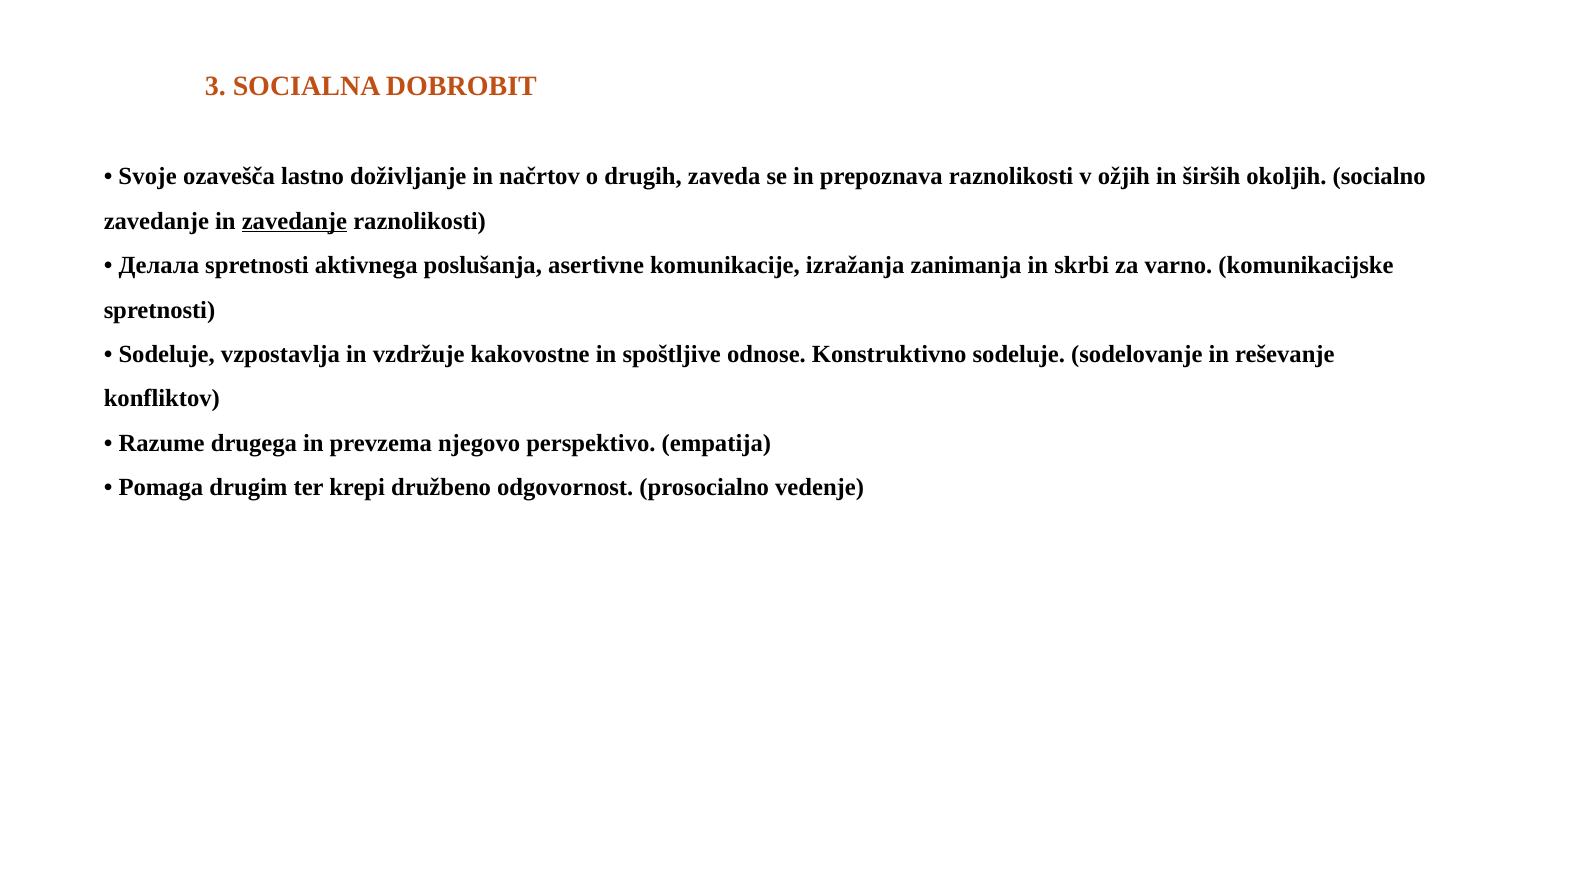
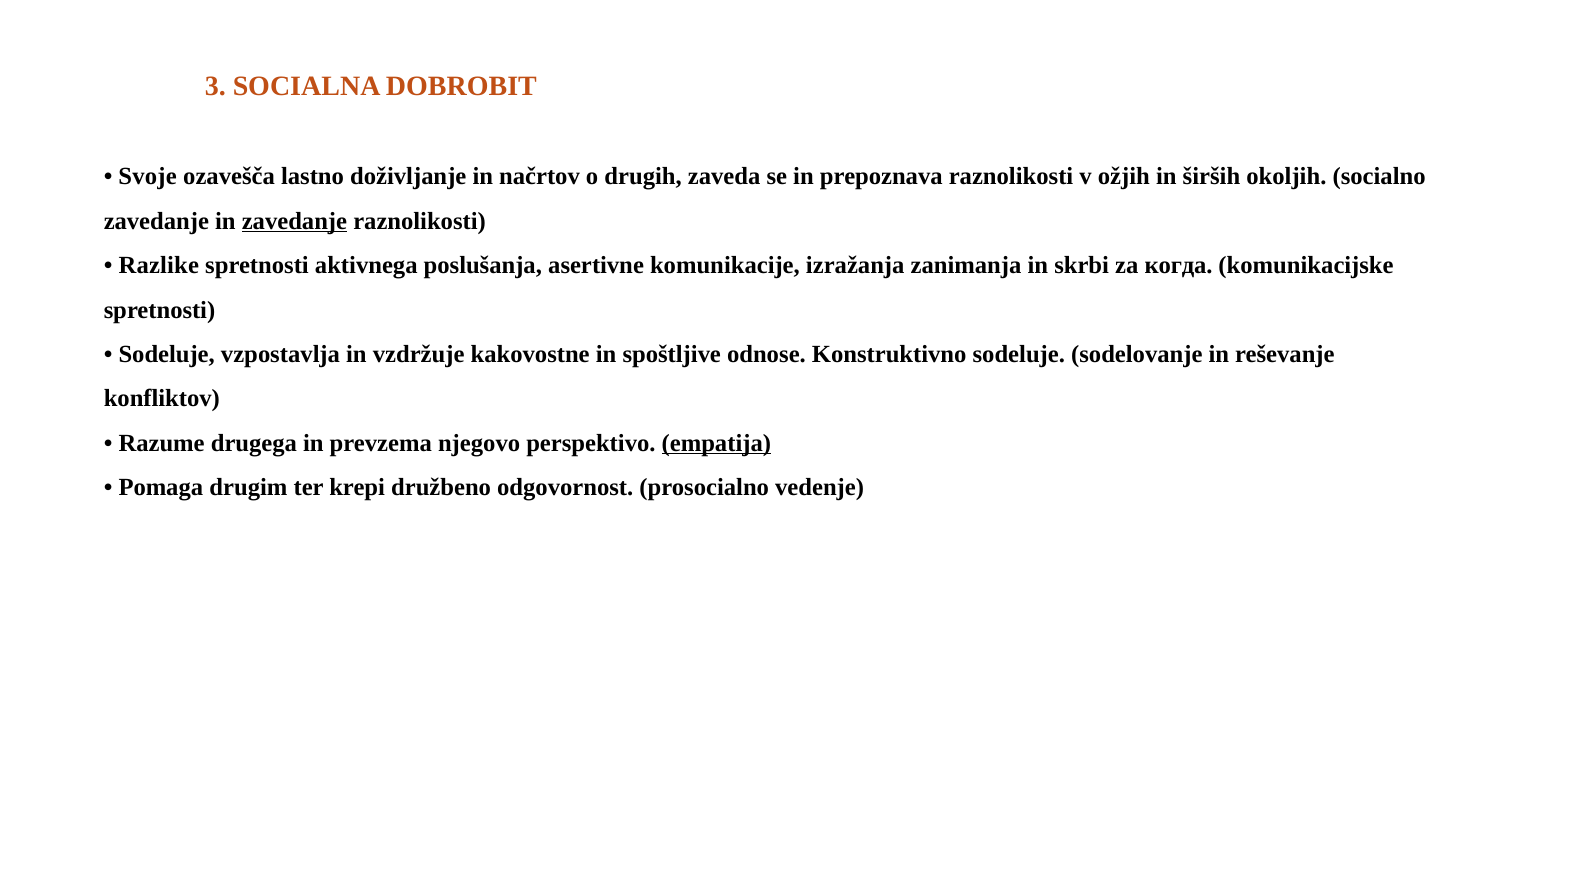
Делала: Делала -> Razlike (159, 265)
varno: varno -> когда (1179, 265)
empatija underline: none -> present (716, 443)
